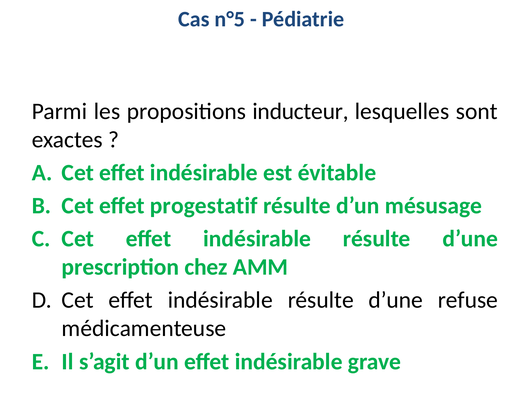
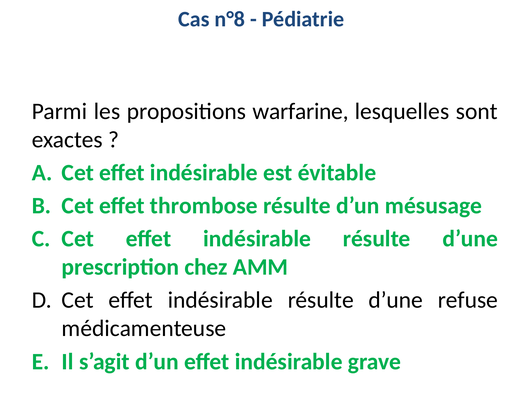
n°5: n°5 -> n°8 (230, 19)
inducteur: inducteur -> warfarine (301, 111)
progestatif: progestatif -> thrombose (204, 206)
